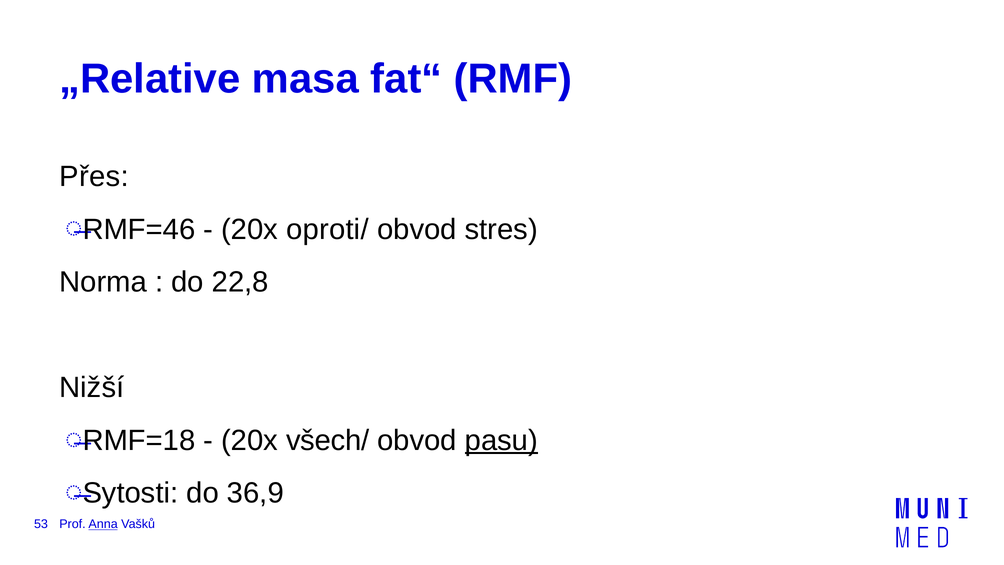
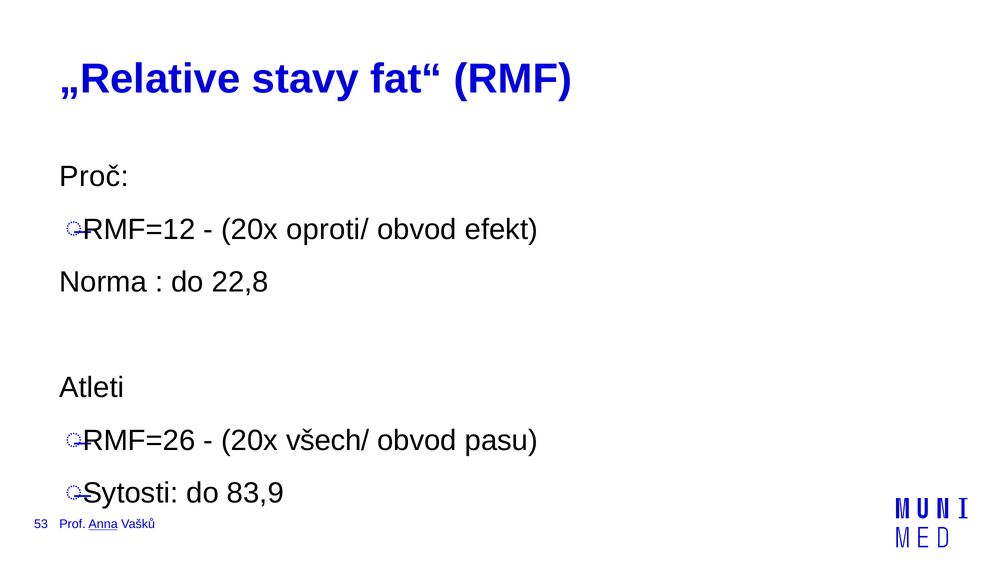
masa: masa -> stavy (305, 79)
Přes: Přes -> Proč (94, 177)
RMF=46: RMF=46 -> RMF=12 (139, 229)
stres: stres -> efekt (501, 229)
Nižší: Nižší -> Atleti (92, 387)
RMF=18: RMF=18 -> RMF=26 (139, 440)
pasu underline: present -> none (501, 440)
36,9: 36,9 -> 83,9 (255, 493)
